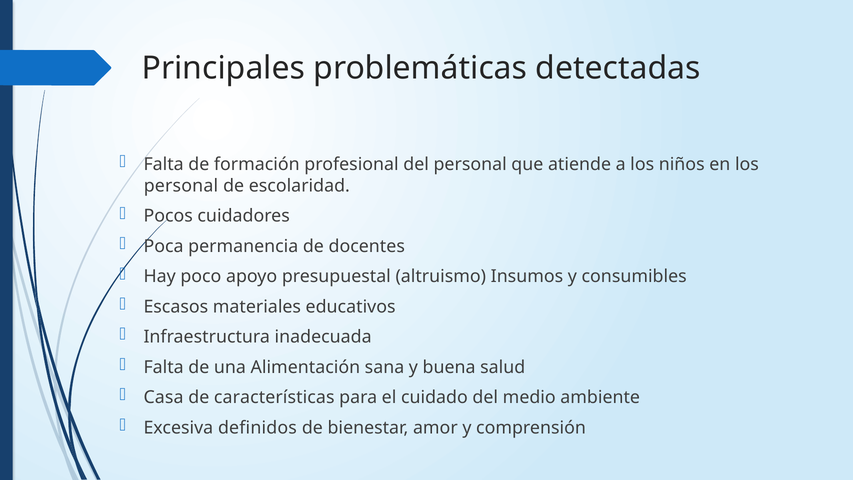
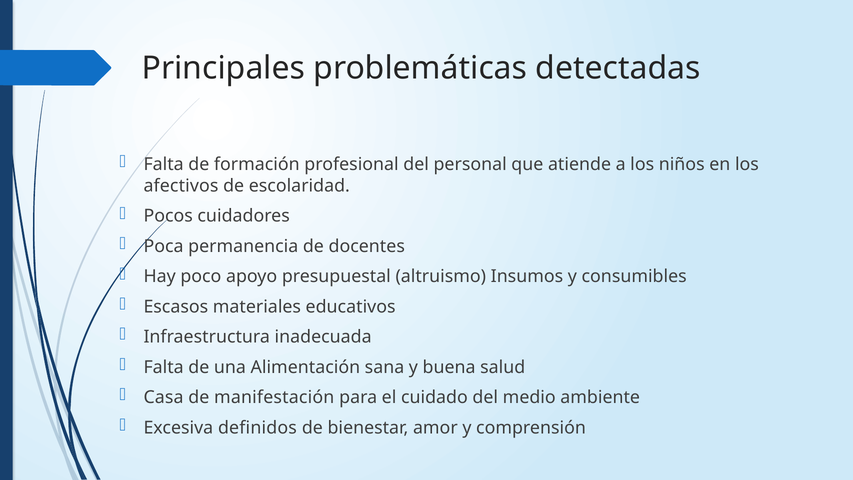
personal: personal -> afectivos (181, 186)
características: características -> manifestación (274, 397)
